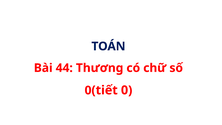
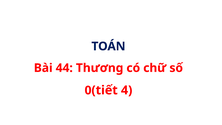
0: 0 -> 4 (127, 90)
